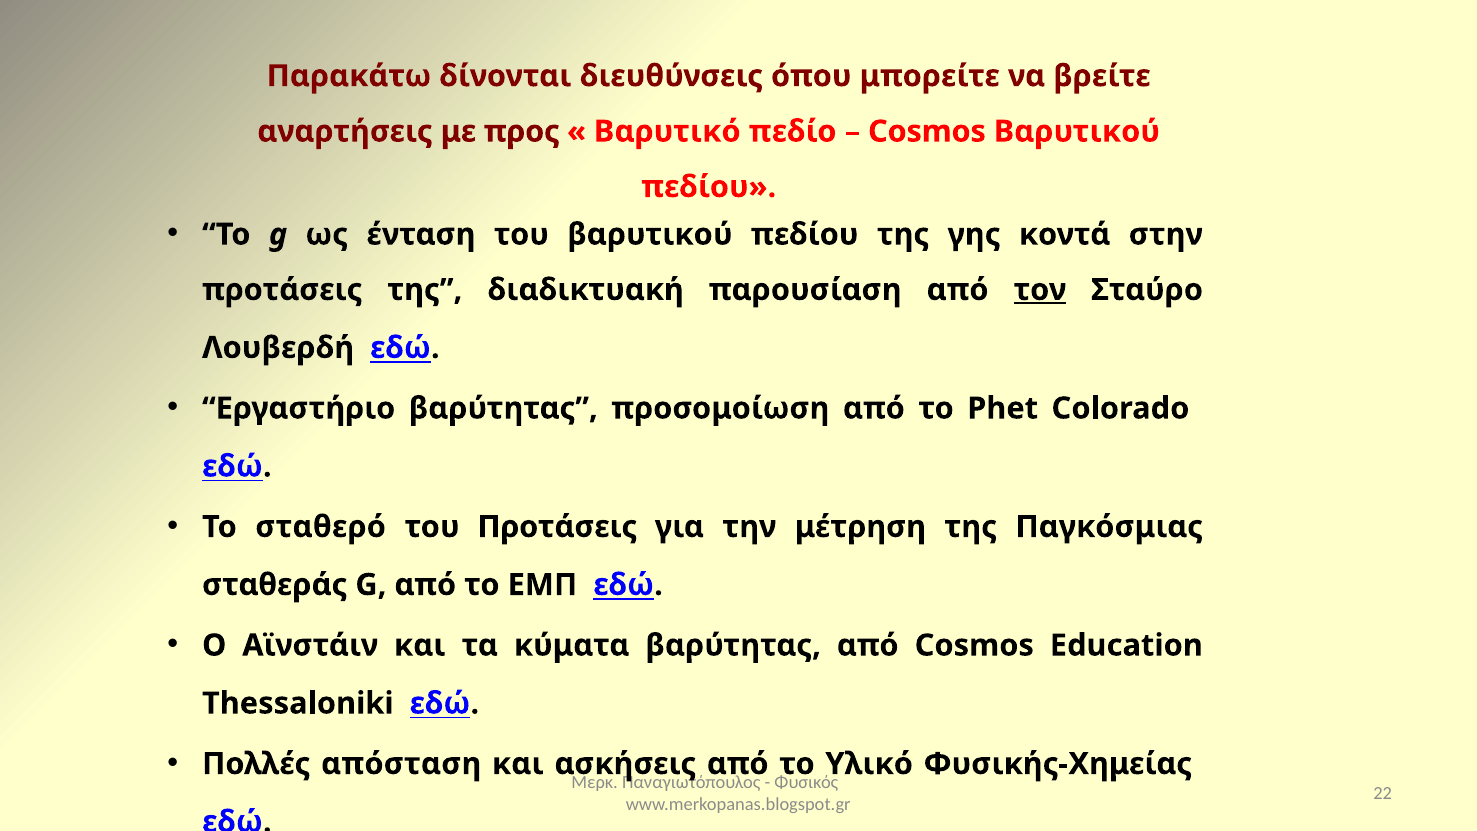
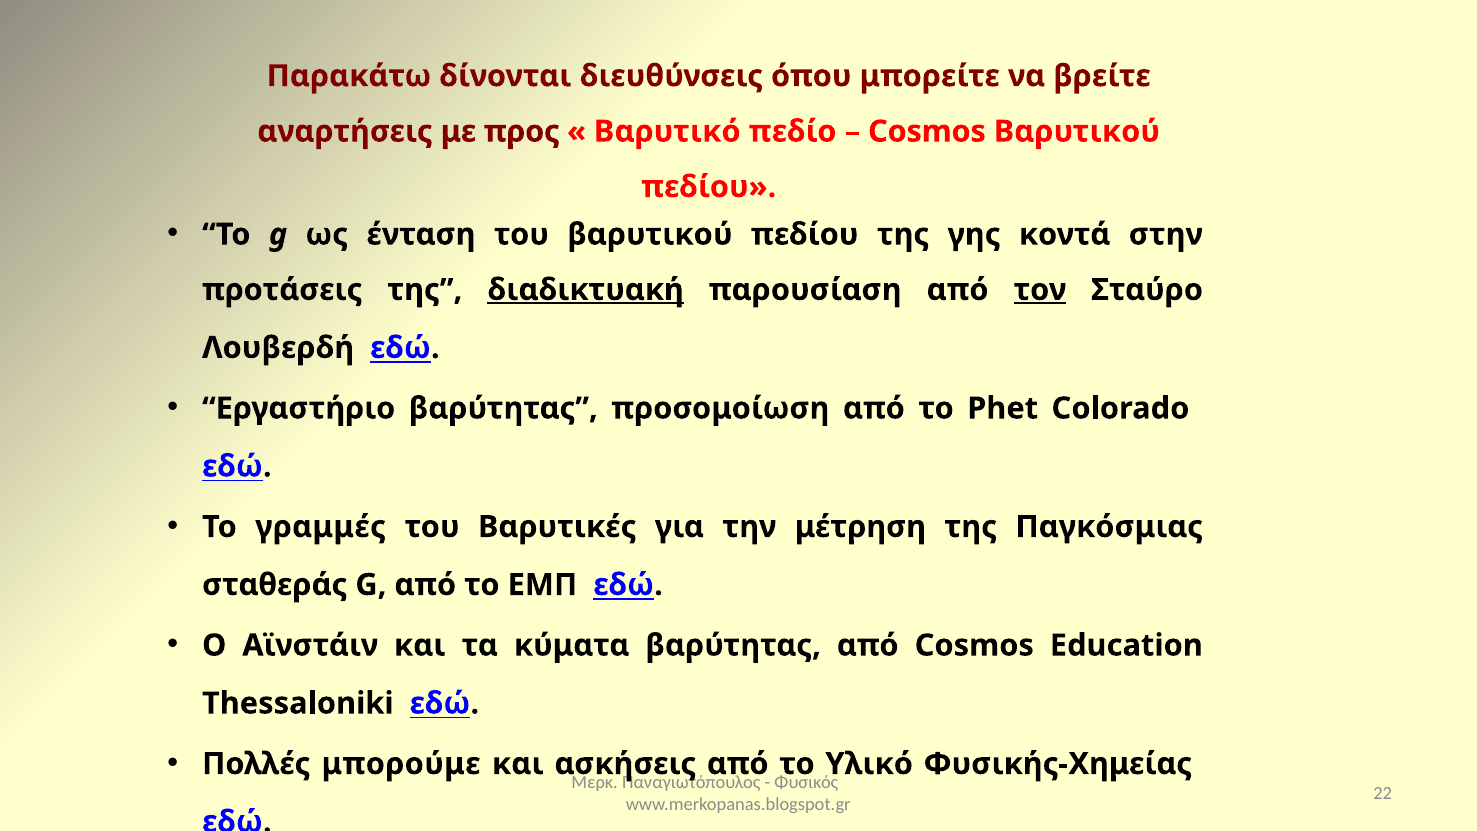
διαδικτυακή underline: none -> present (586, 290)
σταθερό: σταθερό -> γραμμές (321, 527)
του Προτάσεις: Προτάσεις -> Βαρυτικές (557, 527)
απόσταση: απόσταση -> μπορούμε (401, 764)
